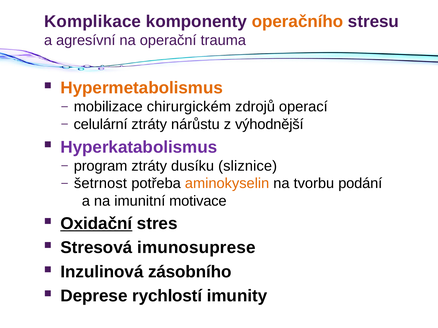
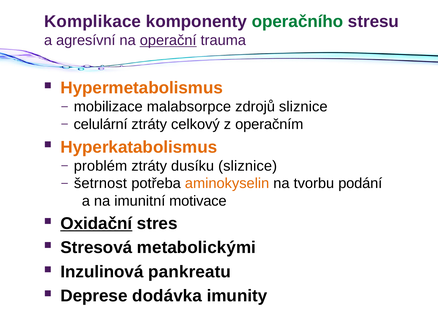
operačního colour: orange -> green (298, 22)
operační underline: none -> present (168, 40)
chirurgickém: chirurgickém -> malabsorpce (189, 107)
zdrojů operací: operací -> sliznice (303, 107)
nárůstu: nárůstu -> celkový (195, 125)
výhodnější: výhodnější -> operačním (269, 125)
Hyperkatabolismus colour: purple -> orange (139, 147)
program: program -> problém (100, 166)
imunosuprese: imunosuprese -> metabolickými (196, 248)
zásobního: zásobního -> pankreatu (190, 272)
rychlostí: rychlostí -> dodávka (167, 296)
